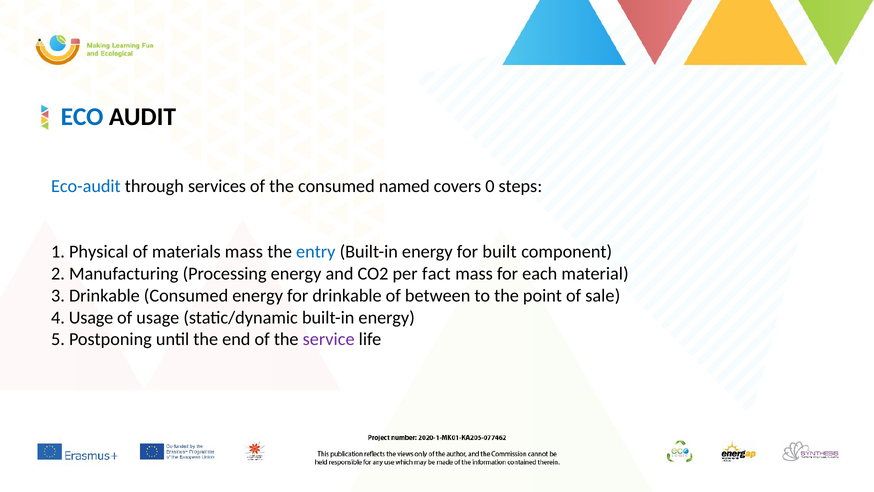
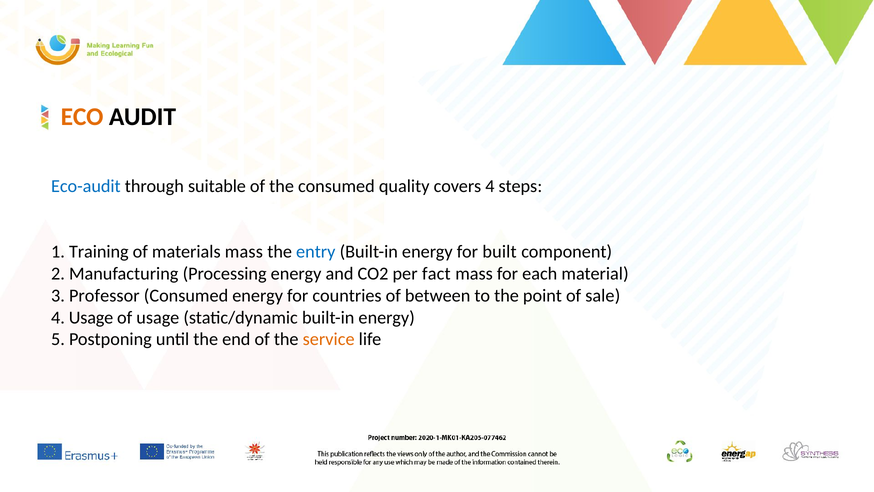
ECO colour: blue -> orange (82, 117)
services: services -> suitable (217, 186)
named: named -> quality (404, 186)
covers 0: 0 -> 4 (490, 186)
Physical: Physical -> Training (99, 252)
3 Drinkable: Drinkable -> Professor (104, 295)
for drinkable: drinkable -> countries (347, 295)
service colour: purple -> orange (329, 339)
